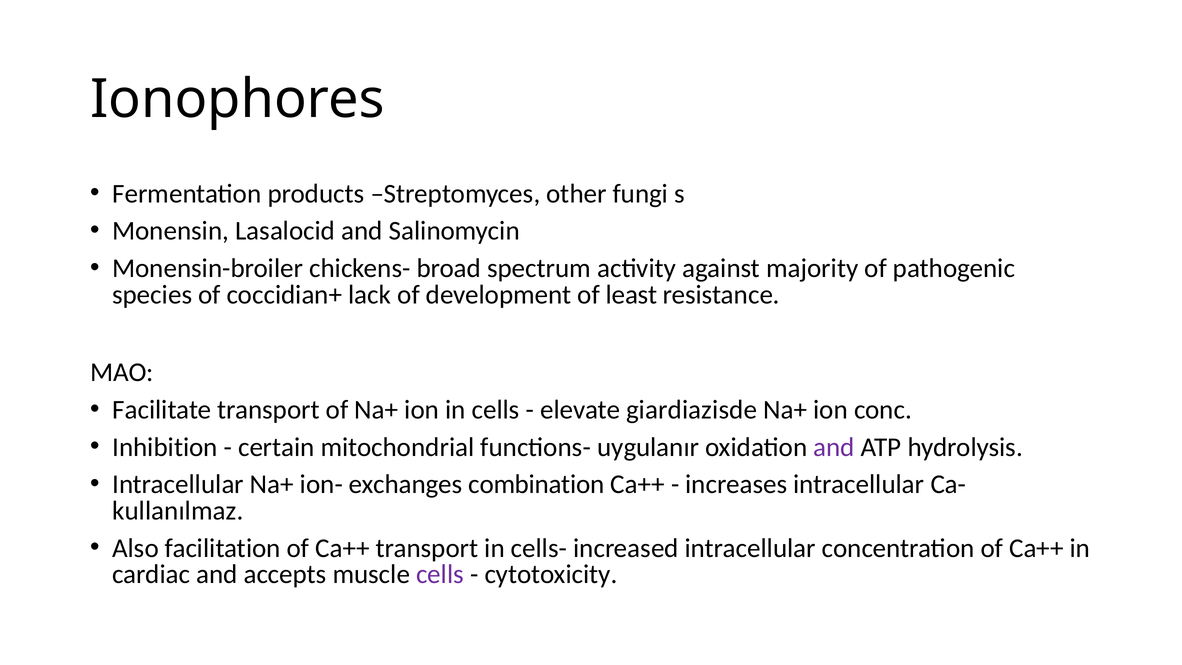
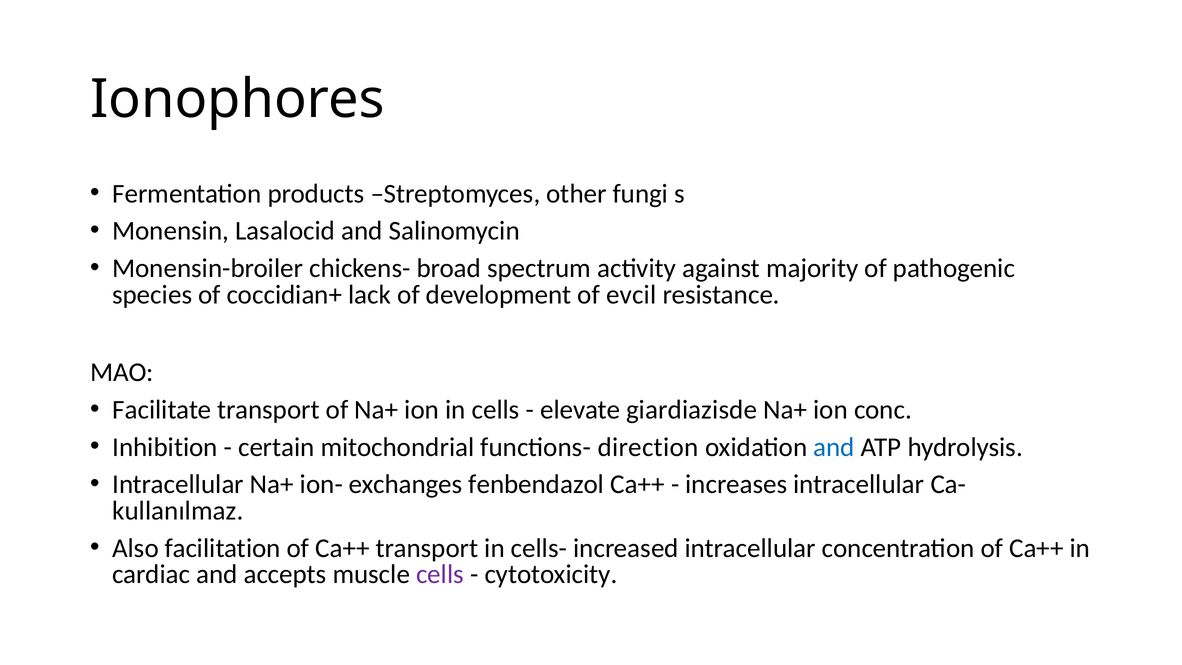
least: least -> evcil (631, 295)
uygulanır: uygulanır -> direction (648, 447)
and colour: purple -> blue (834, 447)
combination: combination -> fenbendazol (536, 484)
